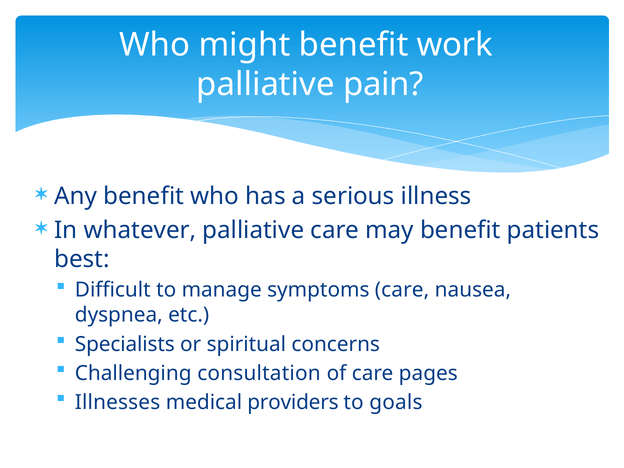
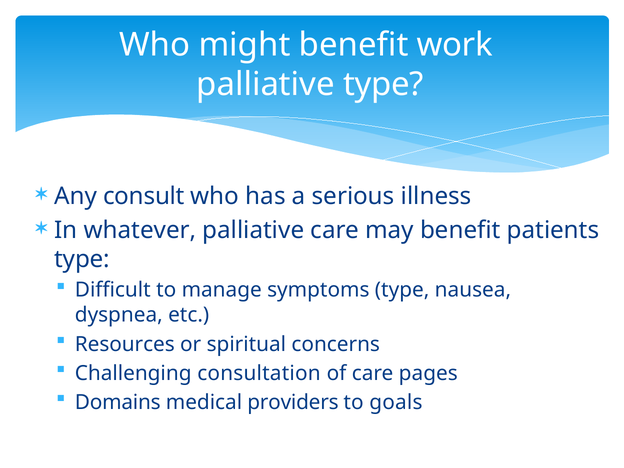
palliative pain: pain -> type (383, 84)
Any benefit: benefit -> consult (144, 196)
best: best -> type (82, 259)
symptoms care: care -> type (402, 290)
Specialists: Specialists -> Resources (125, 344)
Illnesses: Illnesses -> Domains (118, 402)
